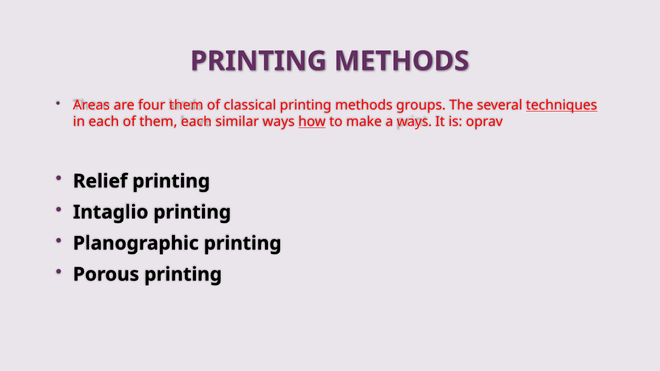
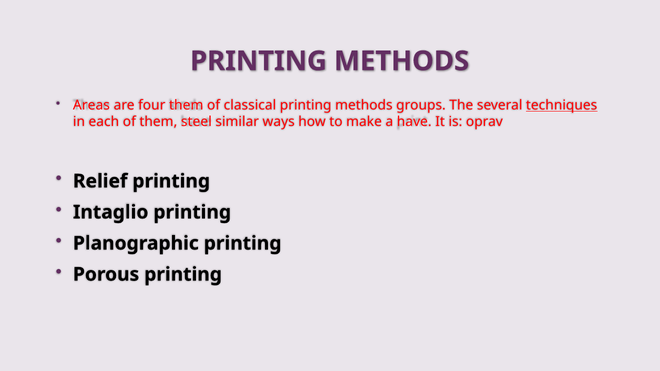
them each: each -> steel (196, 122)
how underline: present -> none (312, 122)
a ways: ways -> have (414, 122)
